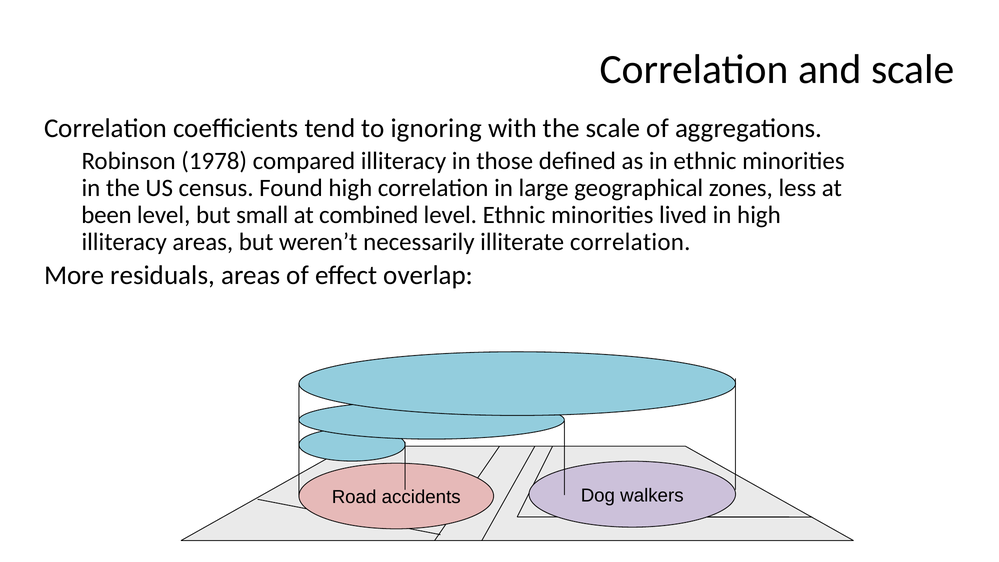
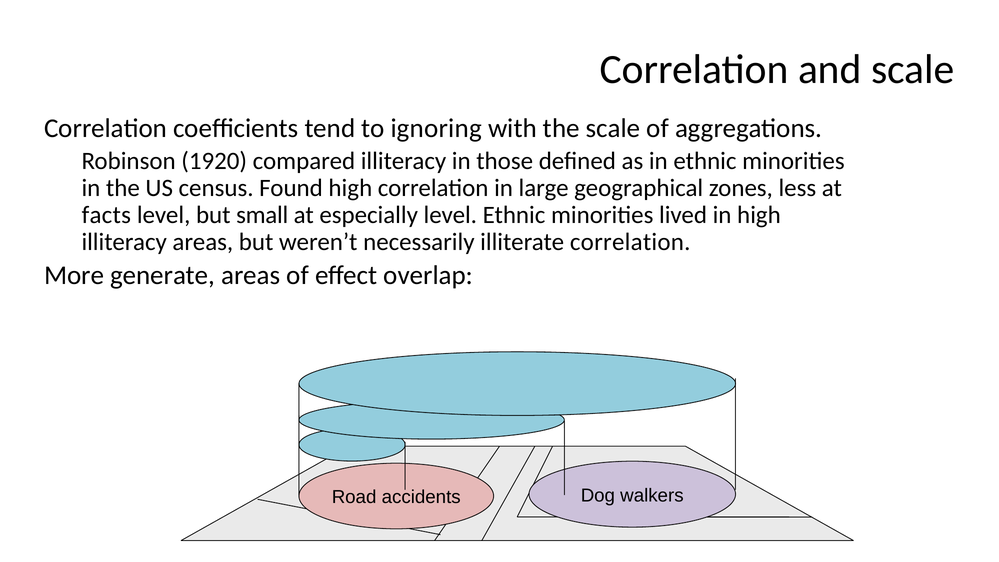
1978: 1978 -> 1920 (214, 161)
been: been -> facts (106, 215)
combined: combined -> especially (369, 215)
residuals: residuals -> generate (163, 276)
